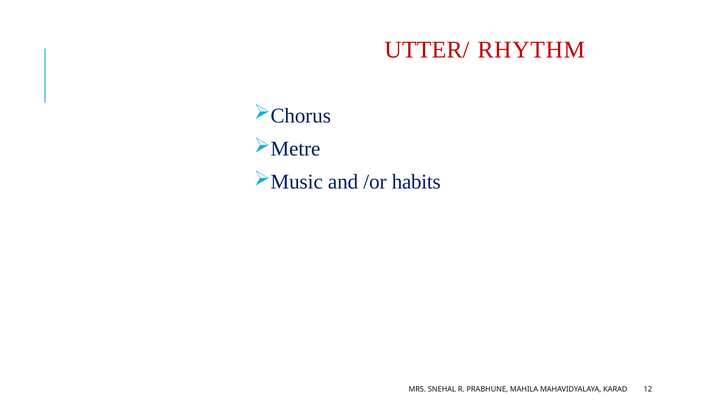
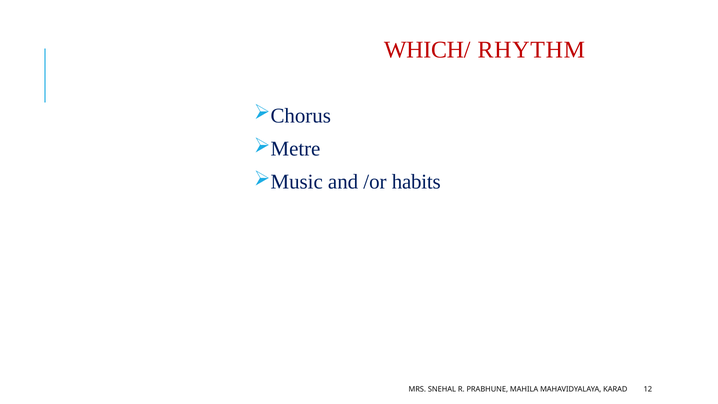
UTTER/: UTTER/ -> WHICH/ (427, 50)
